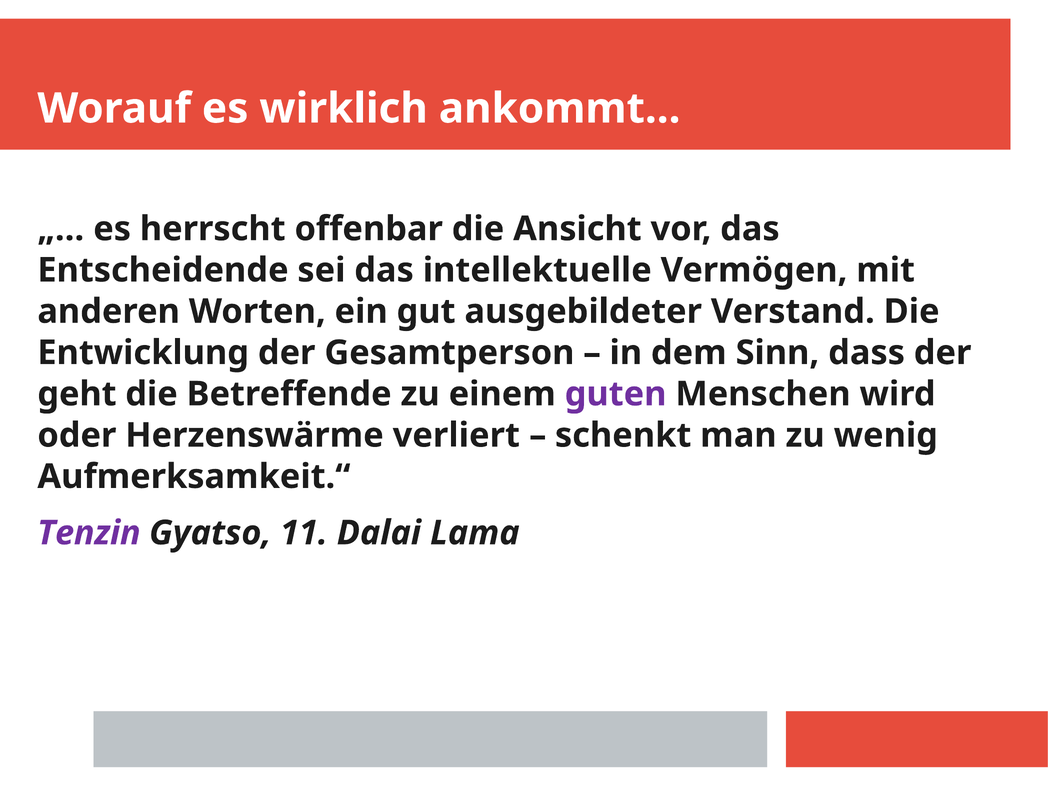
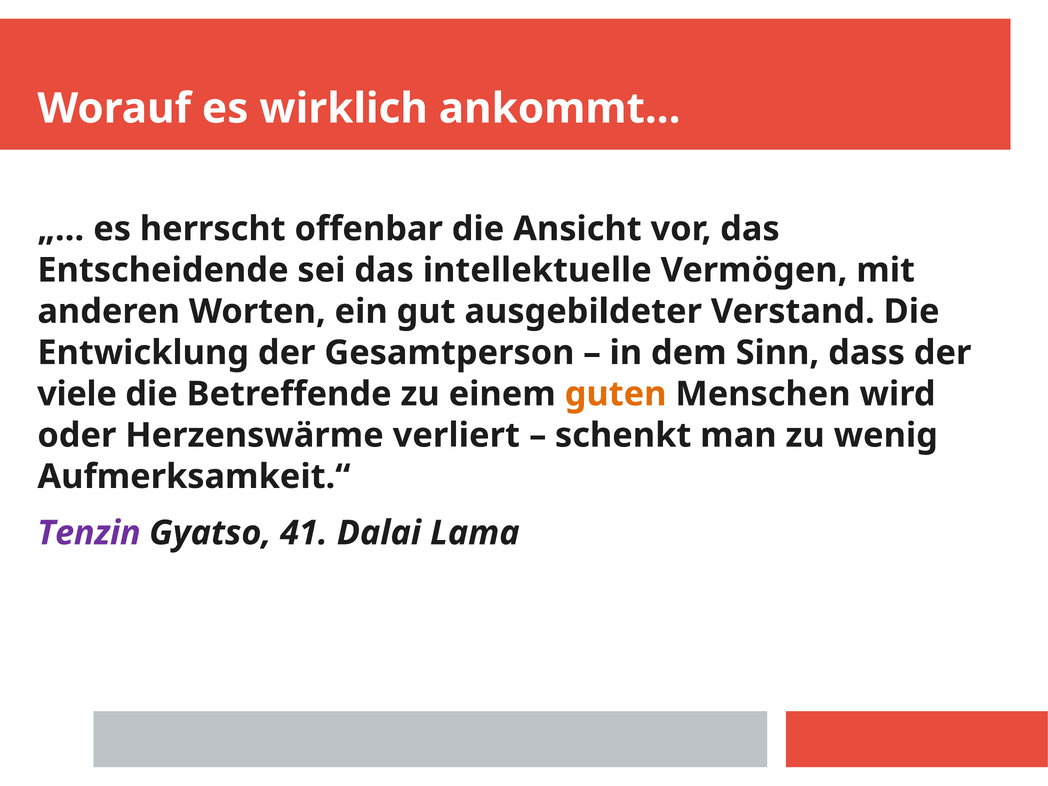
geht: geht -> viele (77, 394)
guten colour: purple -> orange (616, 394)
11: 11 -> 41 (304, 533)
